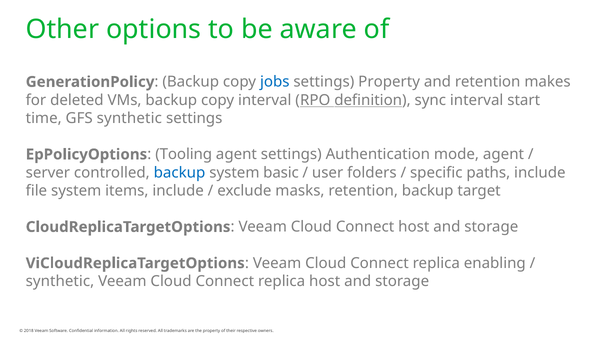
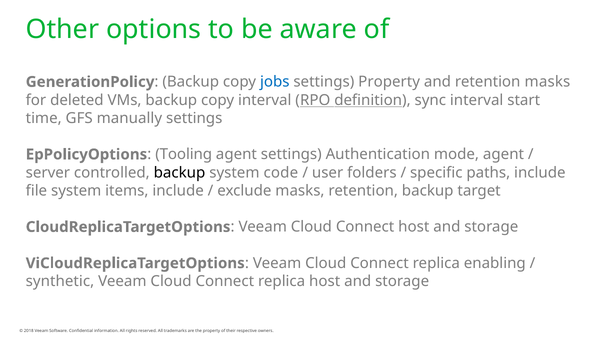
retention makes: makes -> masks (547, 82)
GFS synthetic: synthetic -> manually (129, 118)
backup colour: blue -> black (180, 172)
basic: basic -> code (281, 172)
